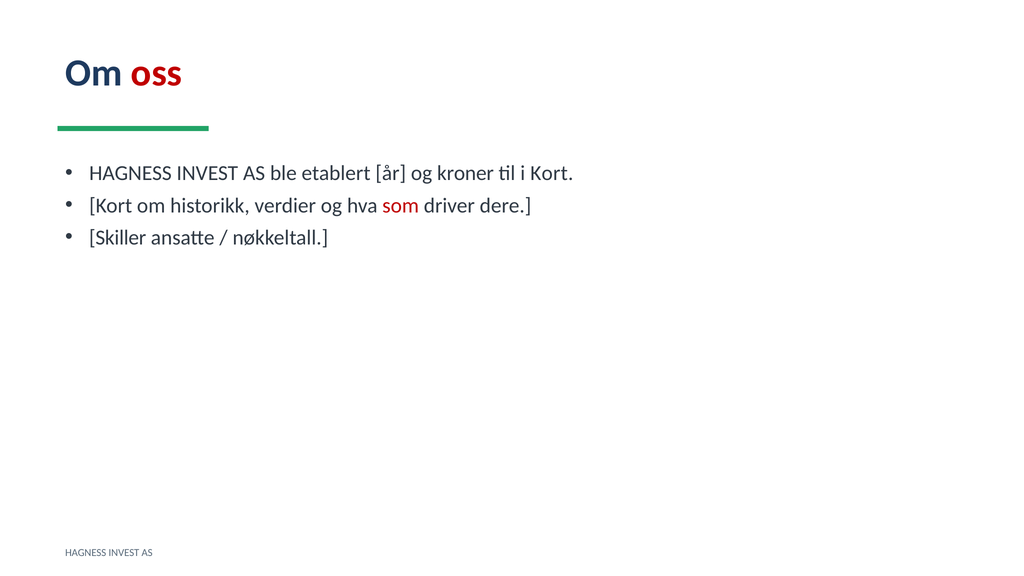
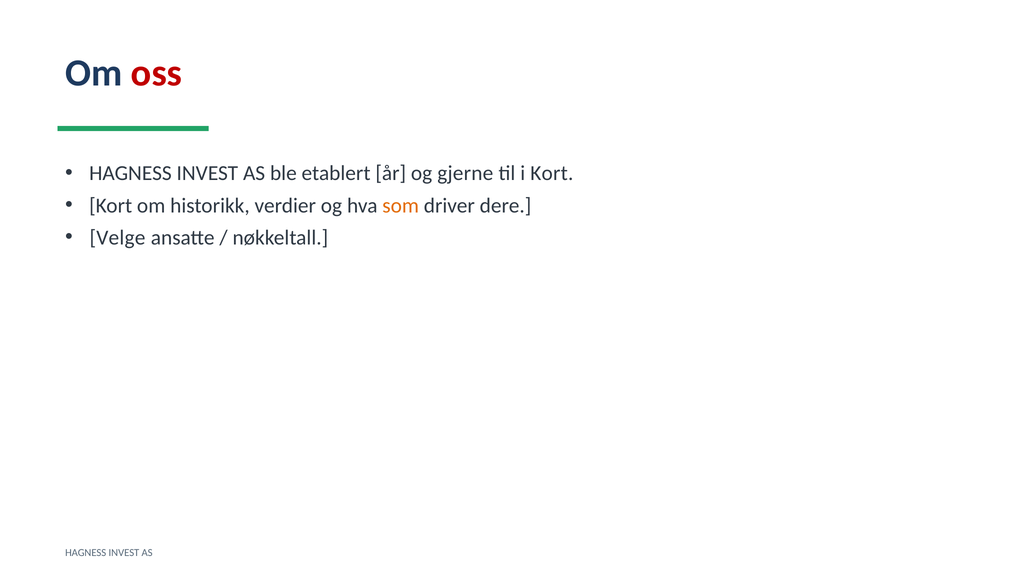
kroner: kroner -> gjerne (465, 173)
som colour: red -> orange (401, 205)
Skiller: Skiller -> Velge (117, 237)
